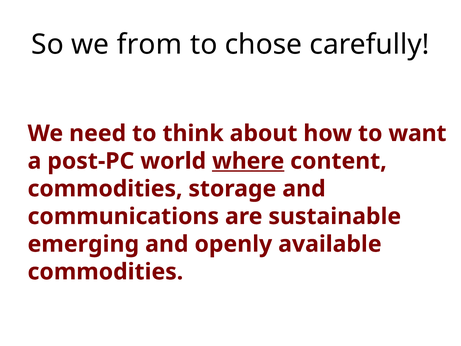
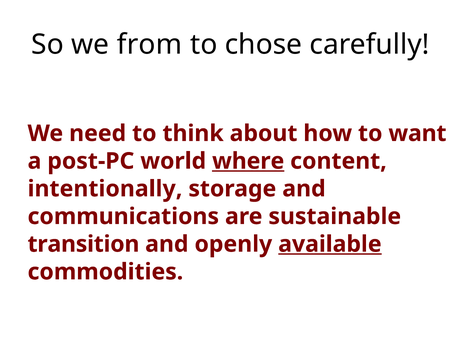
commodities: commodities -> intentionally (105, 189)
emerging: emerging -> transition (83, 244)
available underline: none -> present (330, 244)
